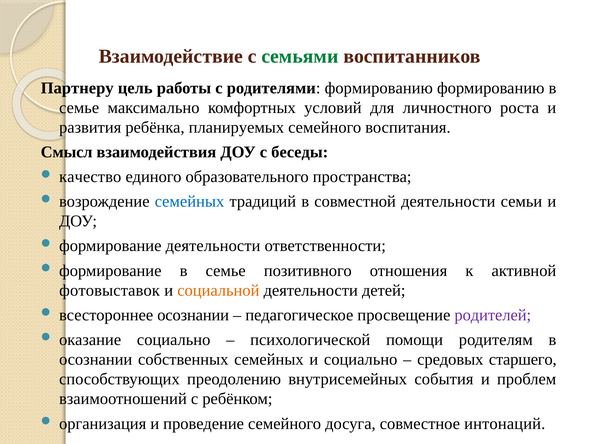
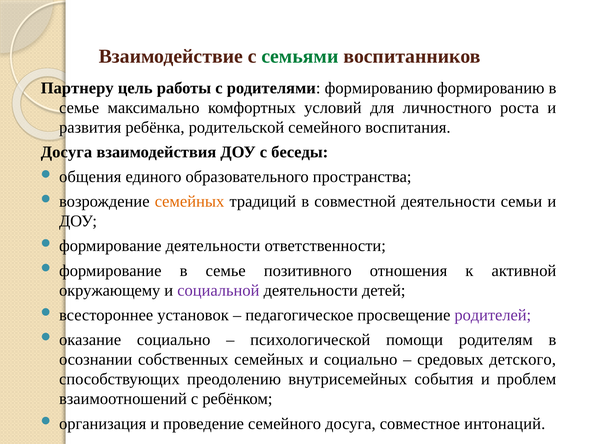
планируемых: планируемых -> родительской (236, 127)
Смысл: Смысл -> Досуга (66, 152)
качество: качество -> общения (90, 177)
семейных colour: blue -> orange (190, 201)
фотовыставок: фотовыставок -> окружающему (110, 290)
социальной colour: orange -> purple (218, 290)
всестороннее осознании: осознании -> установок (193, 315)
старшего: старшего -> детского (523, 359)
